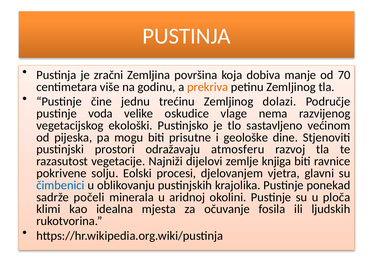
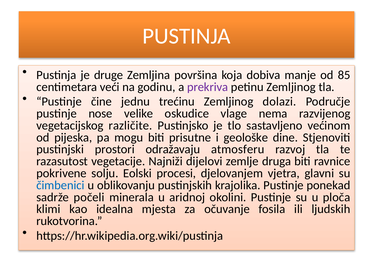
zračni: zračni -> druge (109, 75)
70: 70 -> 85 (344, 75)
više: više -> veći (110, 87)
prekriva colour: orange -> purple (208, 87)
voda: voda -> nose (100, 113)
ekološki: ekološki -> različite (130, 125)
knjiga: knjiga -> druga (277, 161)
